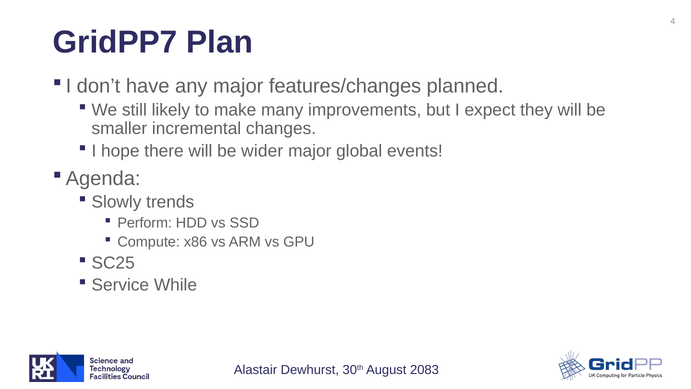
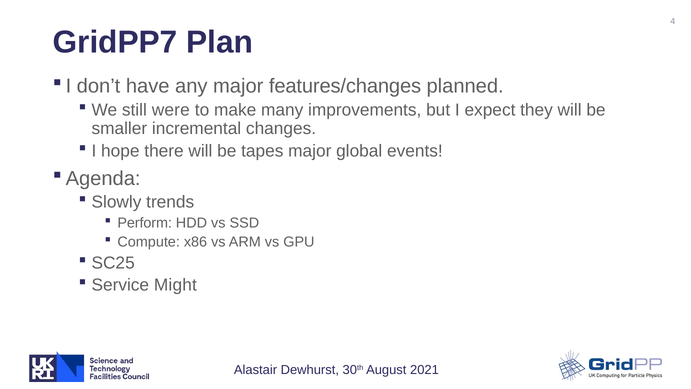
likely: likely -> were (171, 110)
wider: wider -> tapes (262, 151)
While: While -> Might (175, 285)
2083: 2083 -> 2021 (424, 370)
